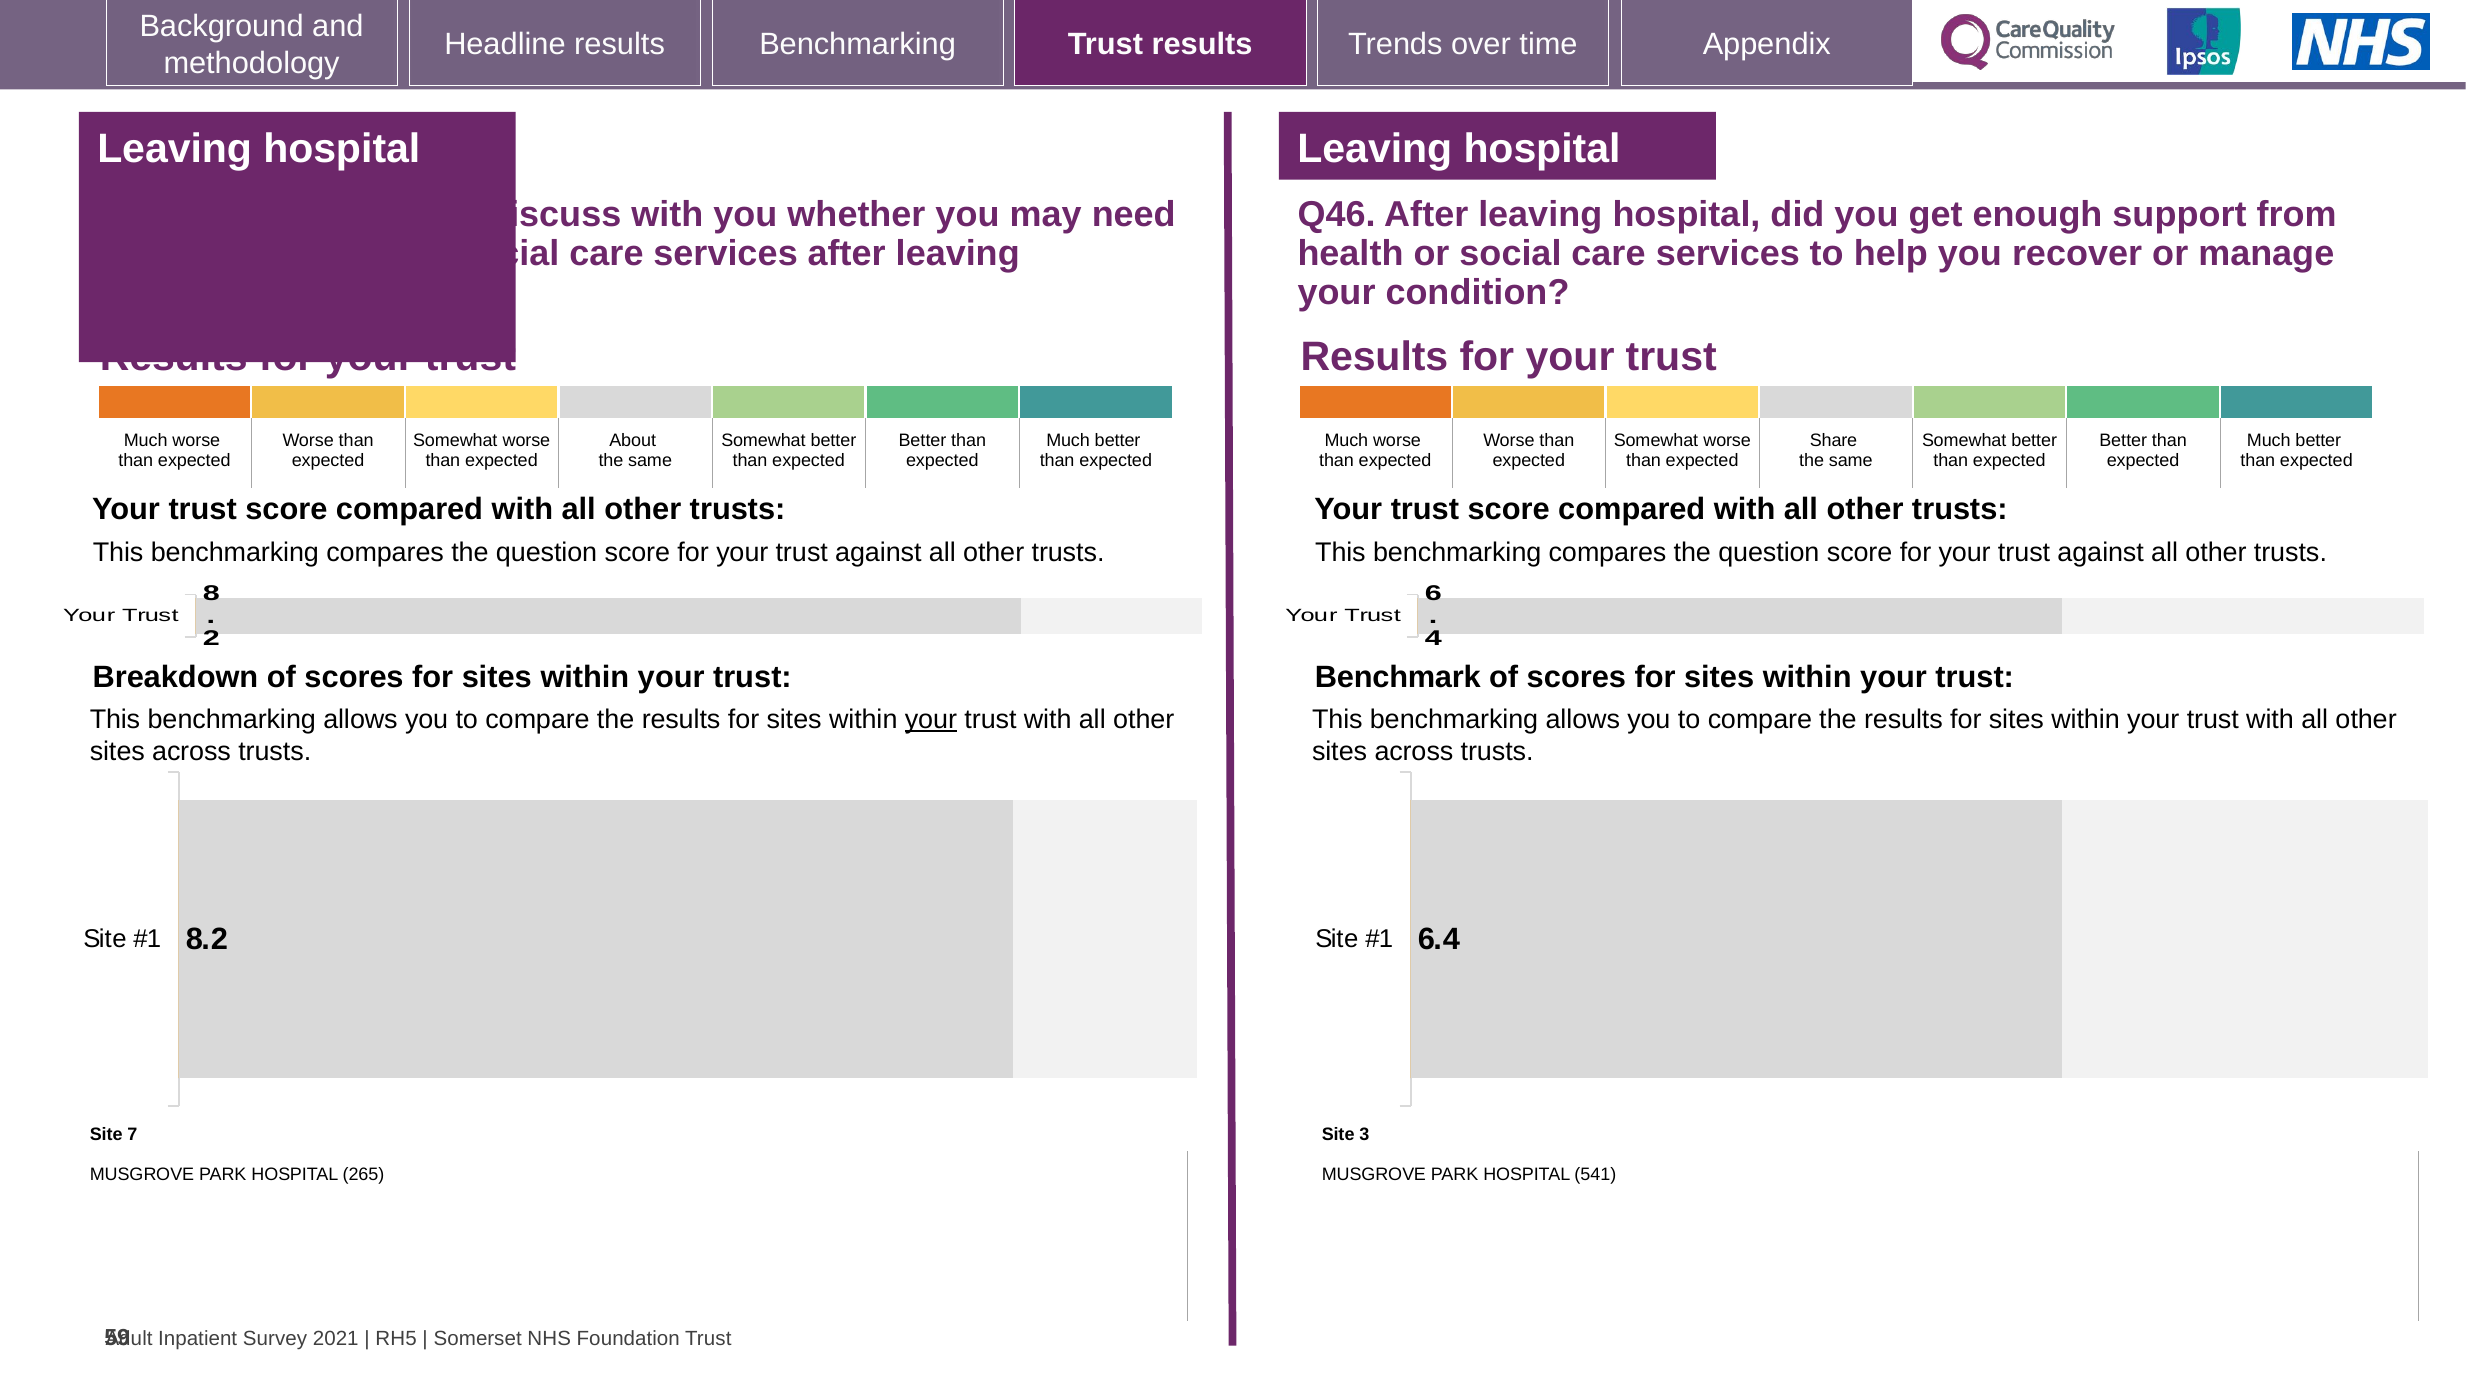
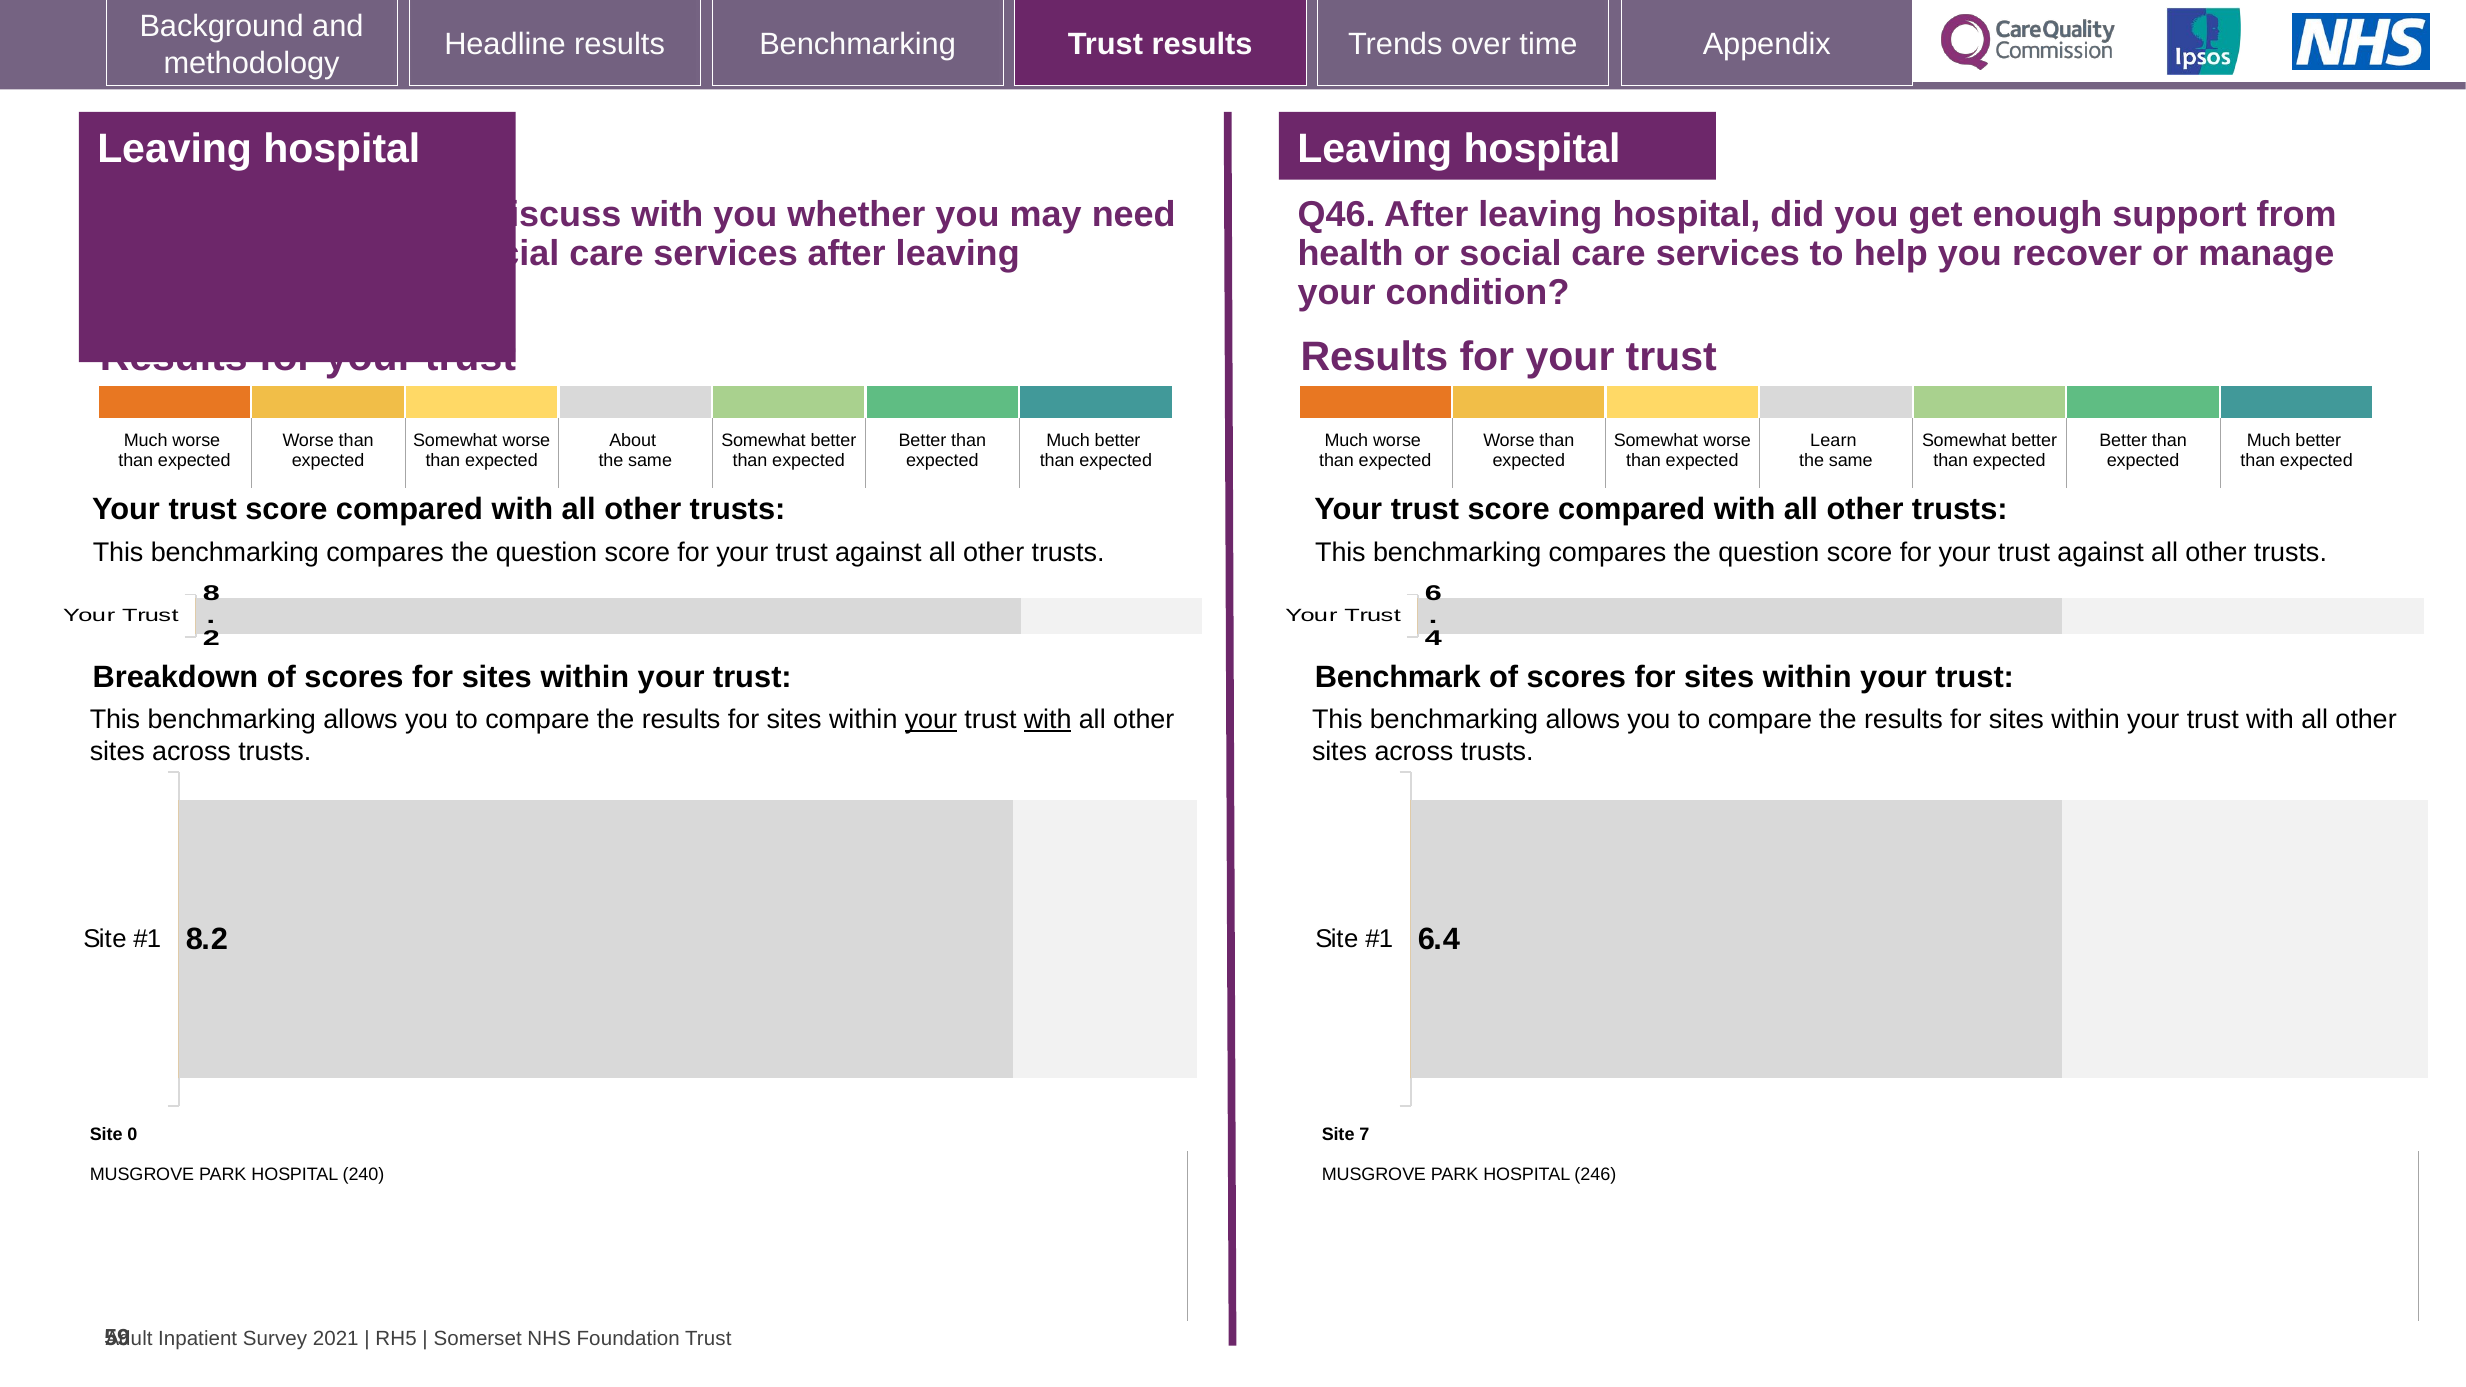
Share: Share -> Learn (1833, 441)
with underline: none -> present (1048, 720)
7: 7 -> 0 (132, 1134)
3: 3 -> 7 (1364, 1134)
265: 265 -> 240 (363, 1174)
541: 541 -> 246 (1595, 1174)
